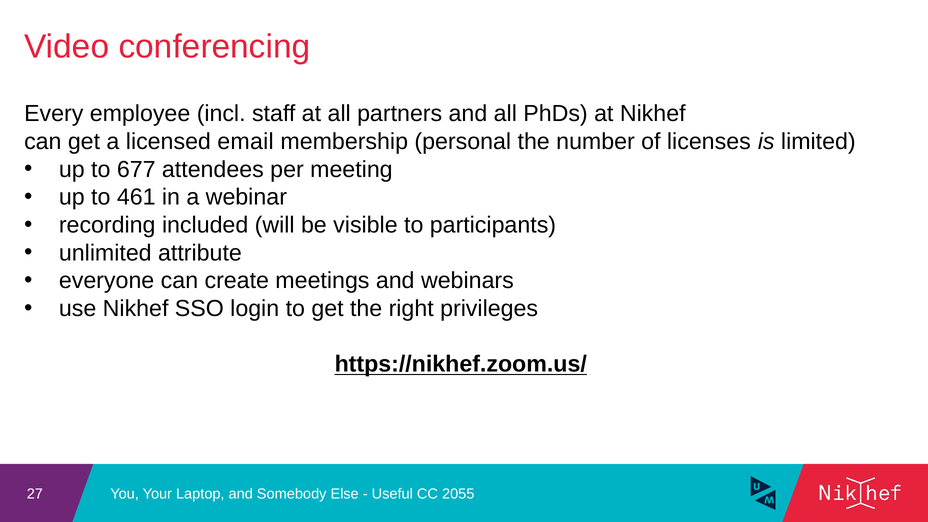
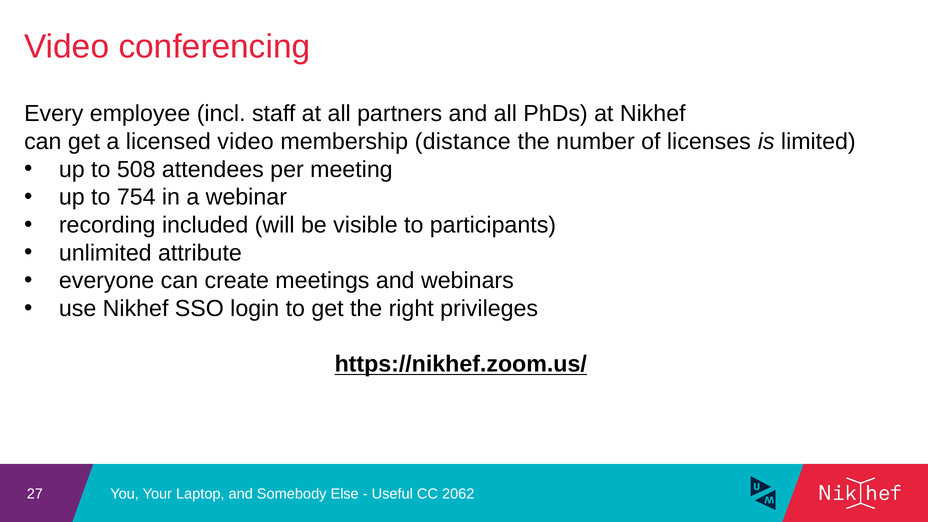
licensed email: email -> video (246, 142)
personal: personal -> distance (463, 142)
677: 677 -> 508 (136, 169)
461: 461 -> 754 (136, 197)
2055: 2055 -> 2062 (458, 494)
